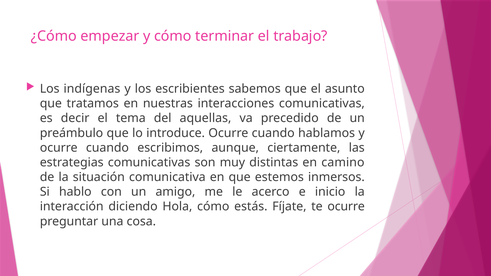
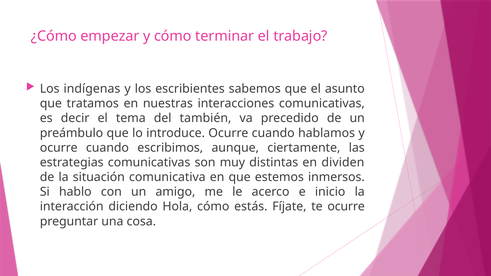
aquellas: aquellas -> también (206, 118)
camino: camino -> dividen (343, 163)
